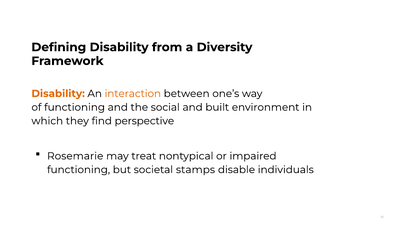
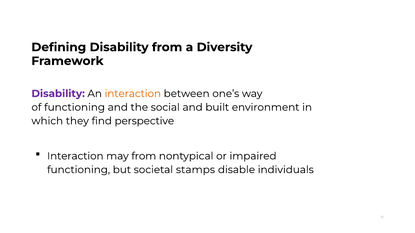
Disability colour: orange -> purple (58, 94)
Rosemarie: Rosemarie -> Interaction (75, 156)
may treat: treat -> from (144, 156)
